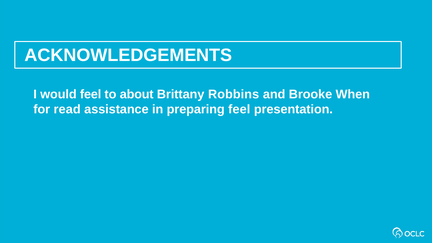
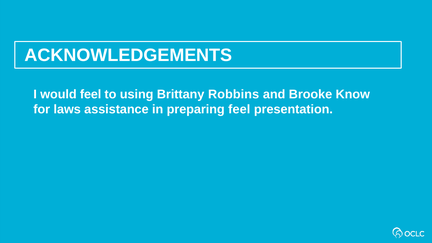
about: about -> using (137, 94)
When: When -> Know (353, 94)
read: read -> laws (67, 109)
